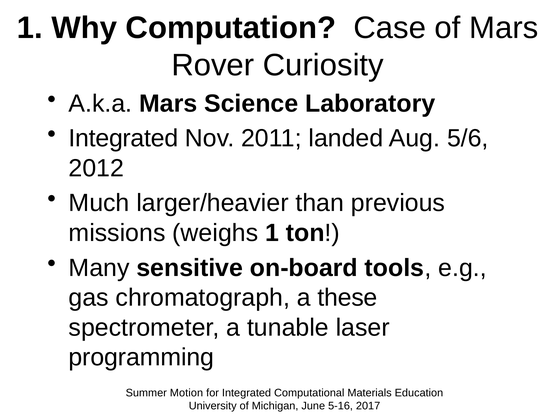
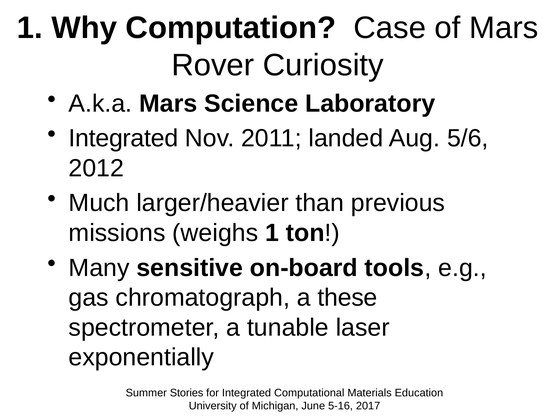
programming: programming -> exponentially (141, 357)
Motion: Motion -> Stories (187, 393)
